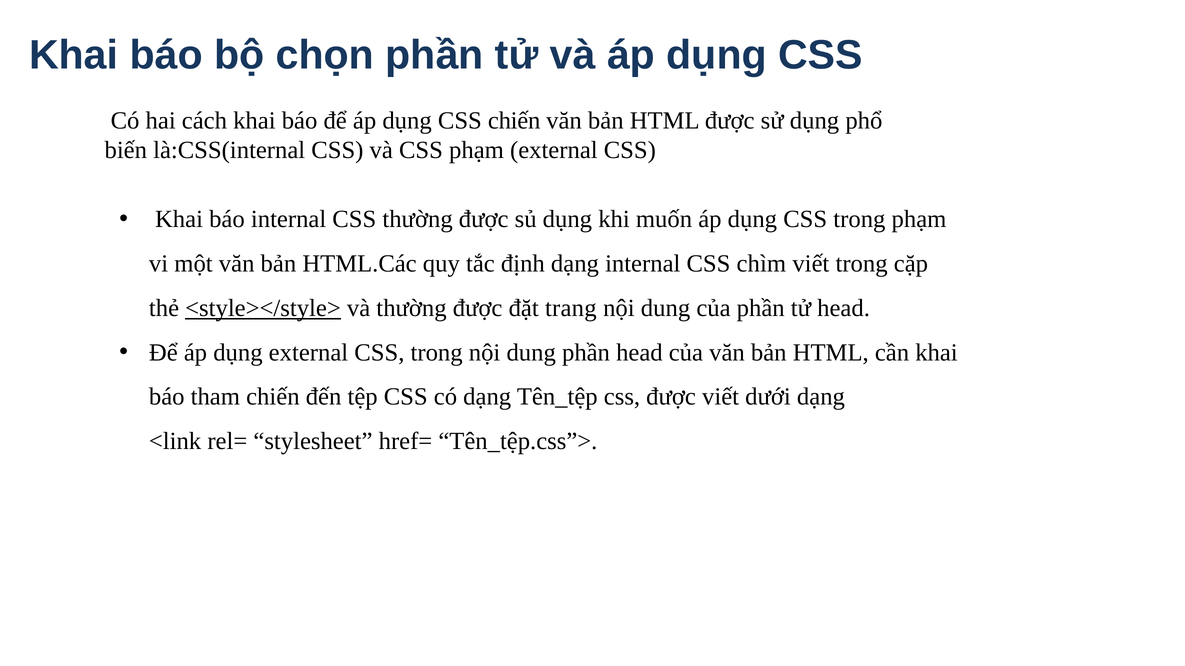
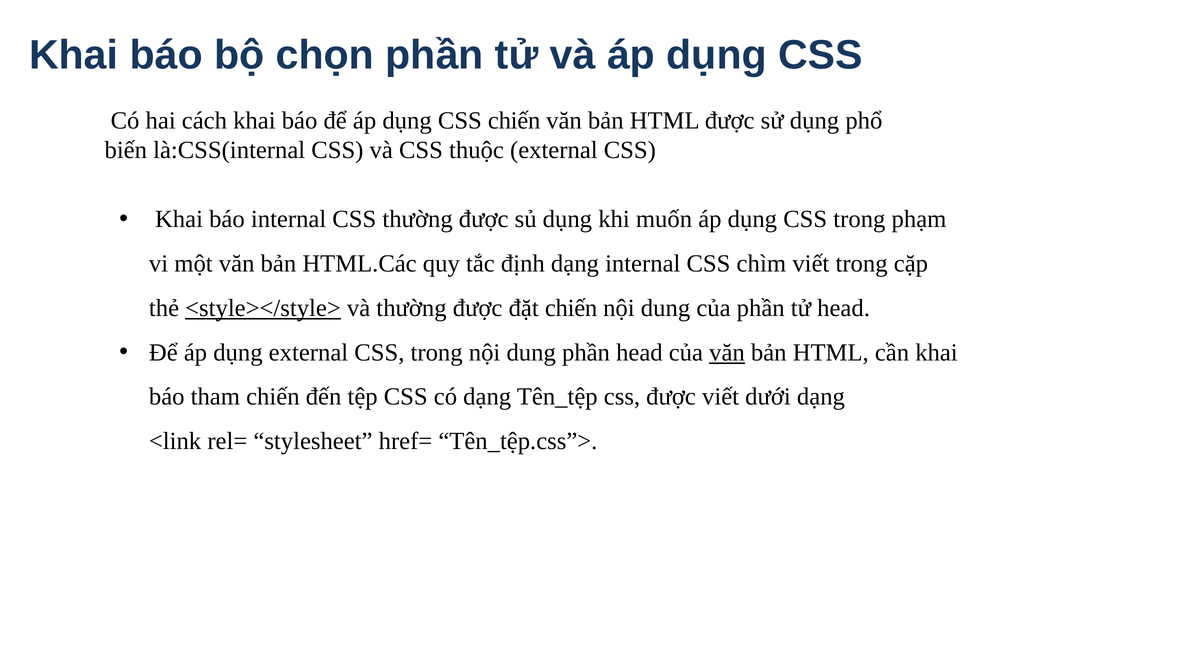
CSS phạm: phạm -> thuộc (477, 150)
đặt trang: trang -> chiến (571, 308)
văn underline: none -> present (727, 353)
